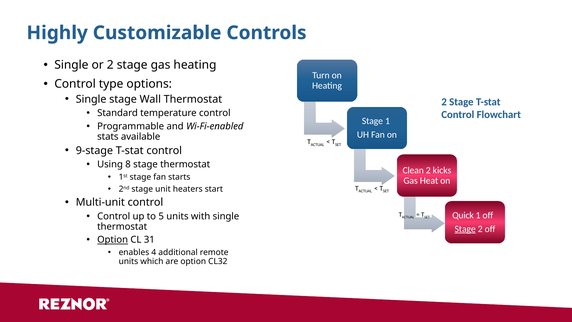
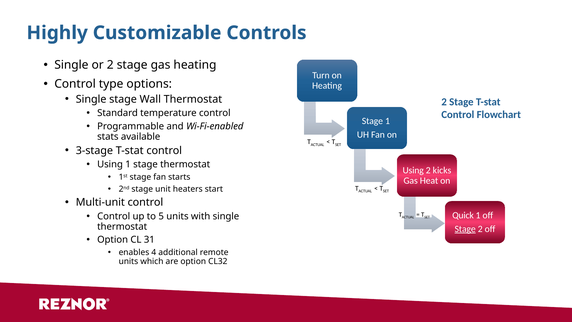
9-stage: 9-stage -> 3-stage (94, 150)
Using 8: 8 -> 1 (128, 164)
Clean: Clean -> Using (413, 170)
Option underline: present -> none (113, 240)
